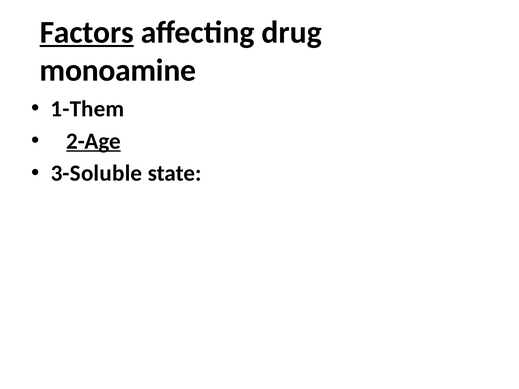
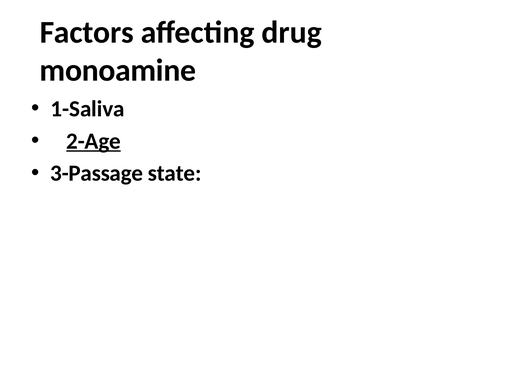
Factors underline: present -> none (87, 32)
1-Them: 1-Them -> 1-Saliva (88, 109)
3-Soluble: 3-Soluble -> 3-Passage (97, 173)
